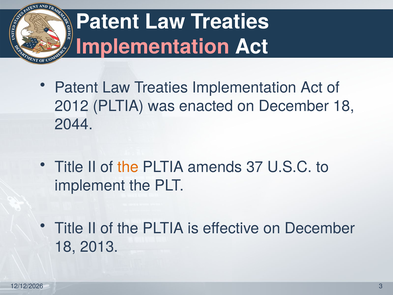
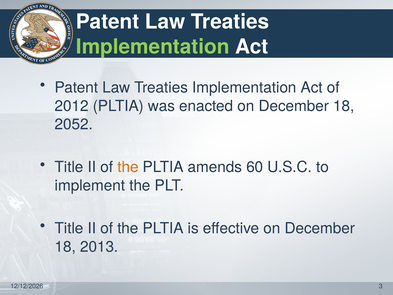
Implementation colour: pink -> light green (153, 47)
2044: 2044 -> 2052 (74, 124)
37: 37 -> 60 (255, 167)
